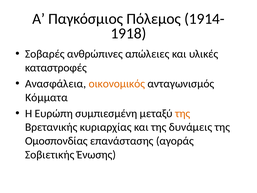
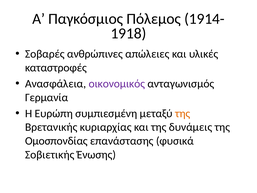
οικονομικός colour: orange -> purple (117, 84)
Κόμματα: Κόμματα -> Γερμανία (47, 97)
αγοράς: αγοράς -> φυσικά (175, 141)
